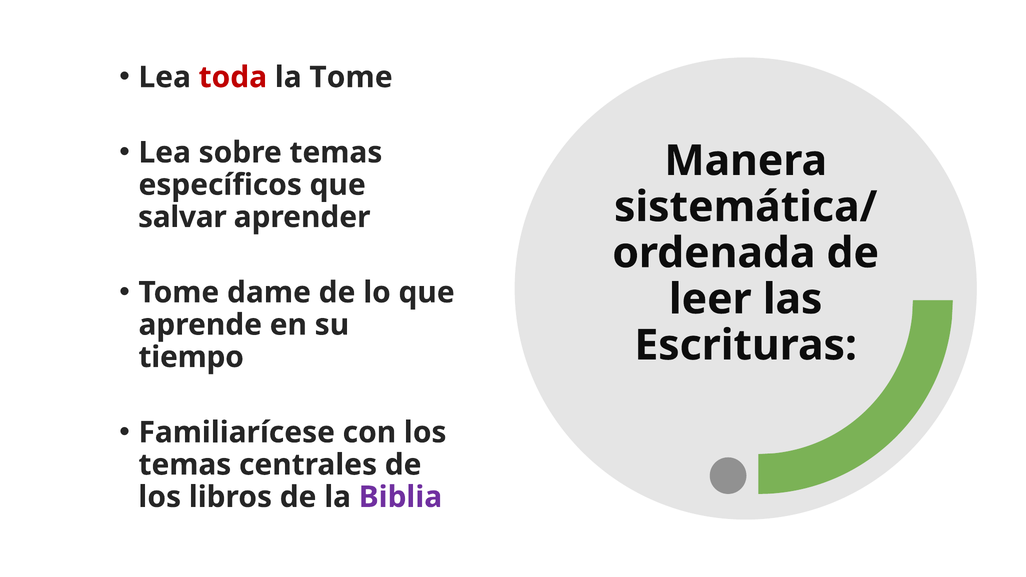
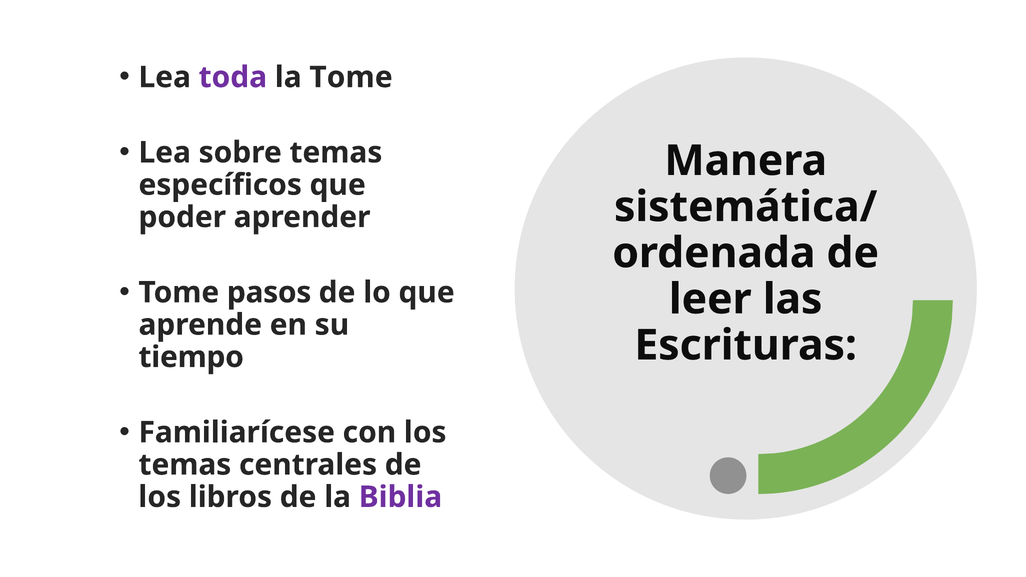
toda colour: red -> purple (233, 77)
salvar: salvar -> poder (182, 217)
dame: dame -> pasos (269, 293)
